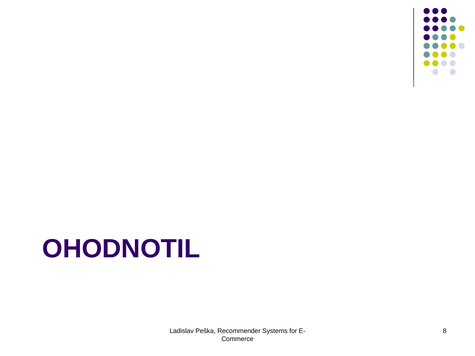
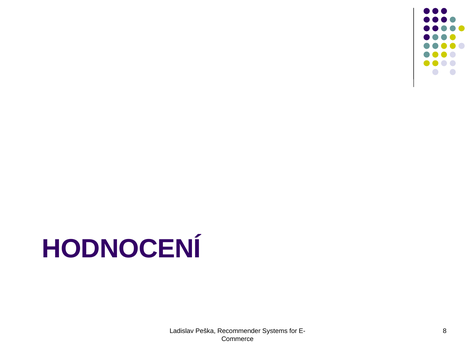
OHODNOTIL: OHODNOTIL -> HODNOCENÍ (121, 249)
